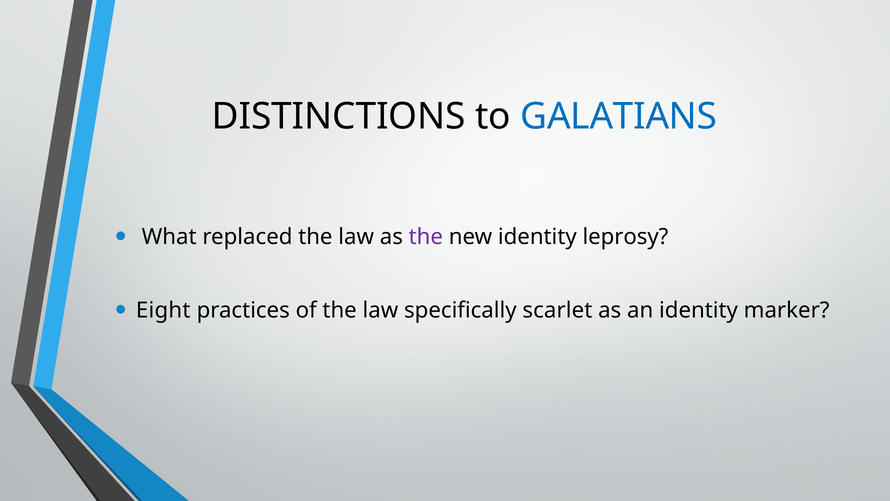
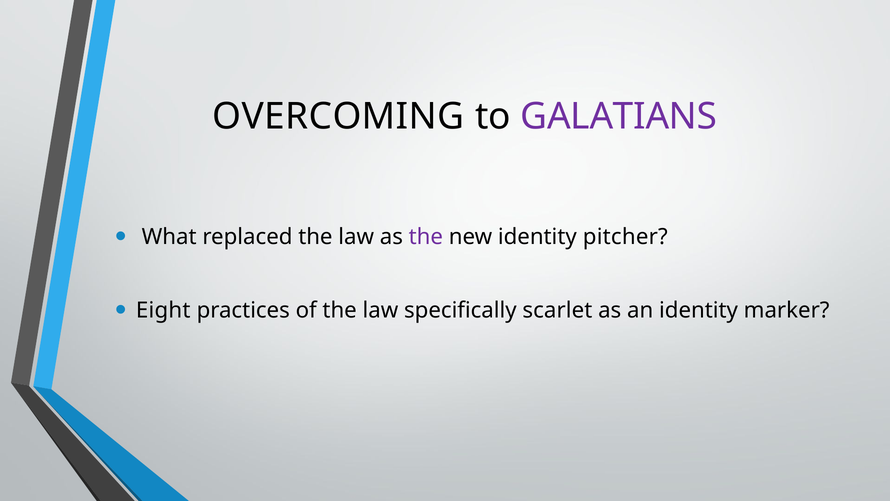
DISTINCTIONS: DISTINCTIONS -> OVERCOMING (338, 117)
GALATIANS colour: blue -> purple (619, 117)
leprosy: leprosy -> pitcher (625, 237)
